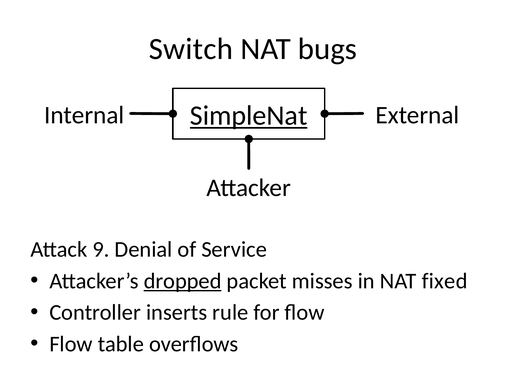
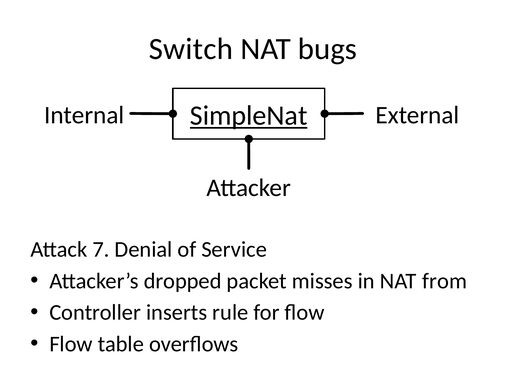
9: 9 -> 7 (101, 250)
dropped underline: present -> none (183, 281)
fixed: fixed -> from (445, 281)
